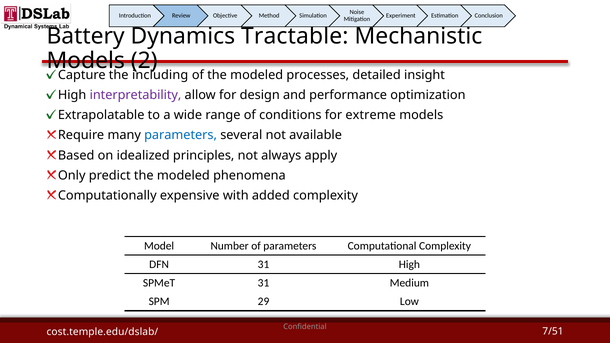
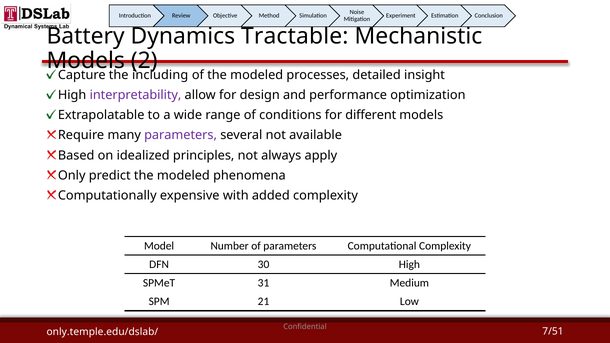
extreme: extreme -> different (371, 115)
parameters colour: blue -> purple (181, 135)
DFN 31: 31 -> 30 (264, 265)
29: 29 -> 21 (264, 302)
cost.temple.edu/dslab/: cost.temple.edu/dslab/ -> only.temple.edu/dslab/ (102, 332)
